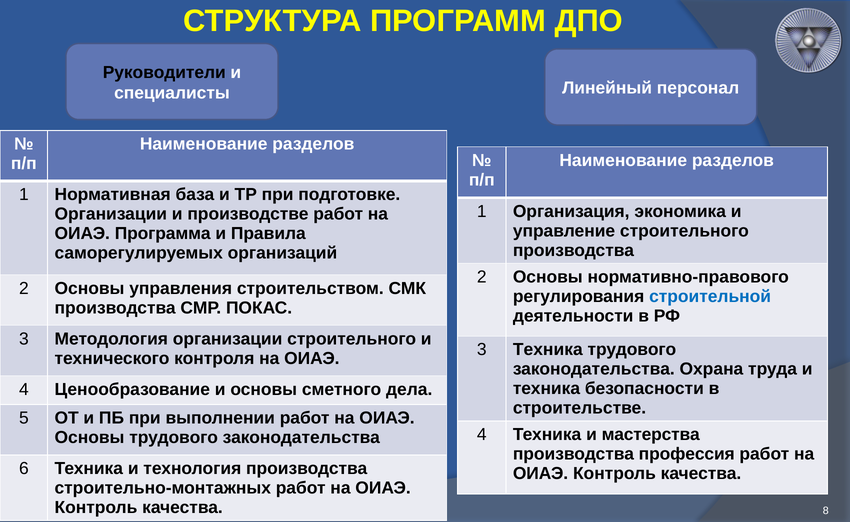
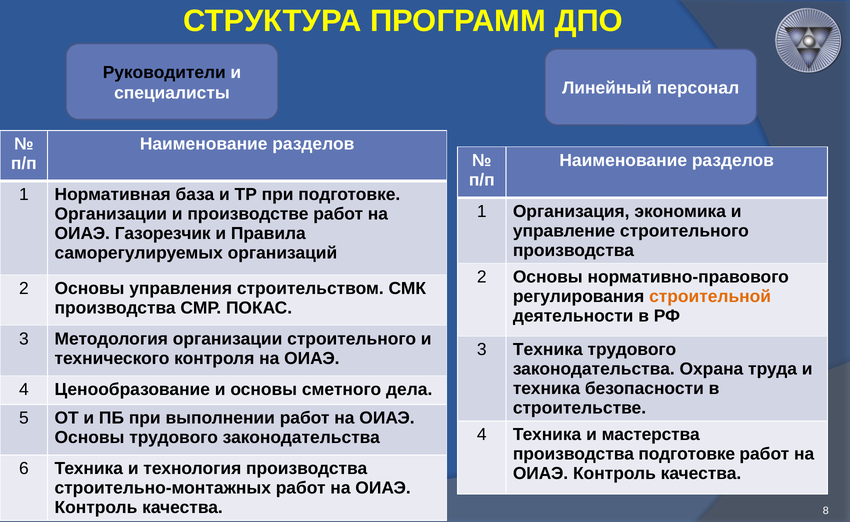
Программа: Программа -> Газорезчик (163, 234)
строительной colour: blue -> orange (710, 296)
производства профессия: профессия -> подготовке (687, 454)
